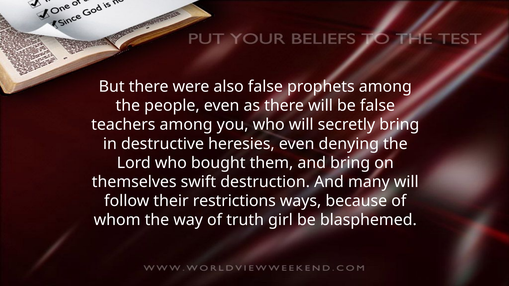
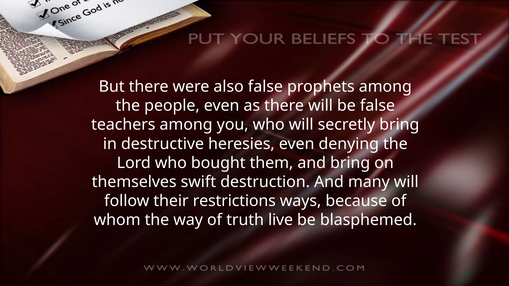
girl: girl -> live (281, 220)
